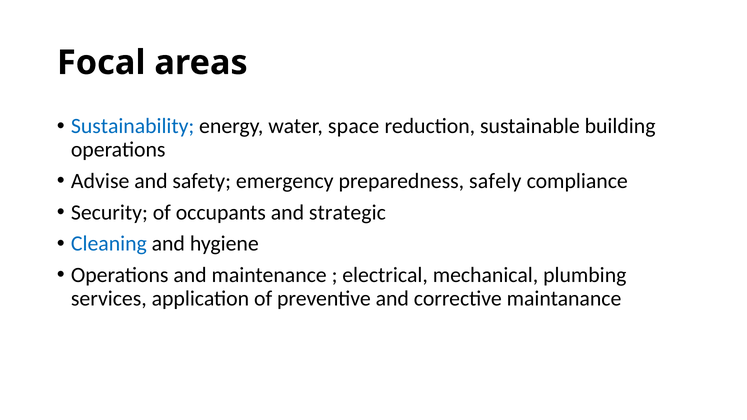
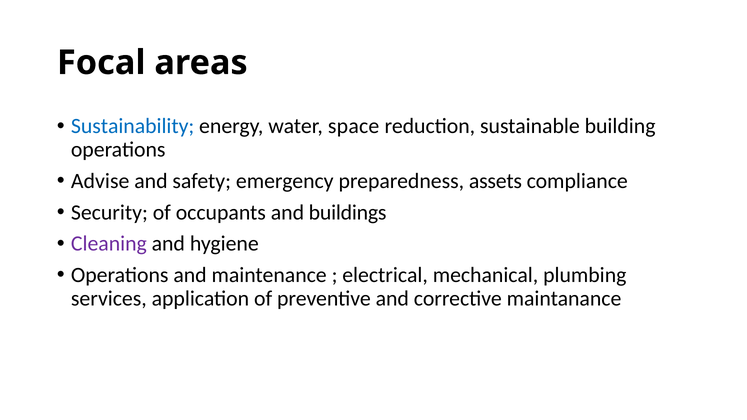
safely: safely -> assets (495, 181)
strategic: strategic -> buildings (348, 212)
Cleaning colour: blue -> purple (109, 244)
